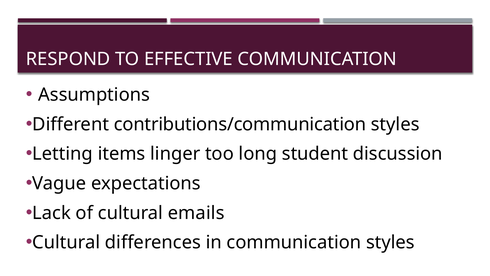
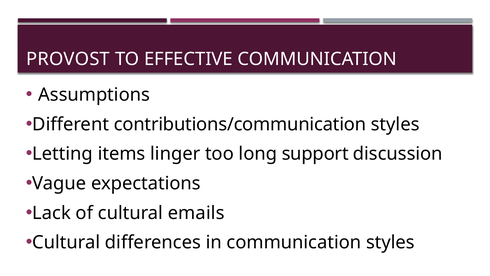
RESPOND: RESPOND -> PROVOST (68, 59)
student: student -> support (315, 154)
